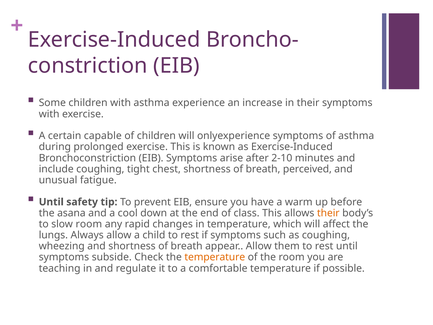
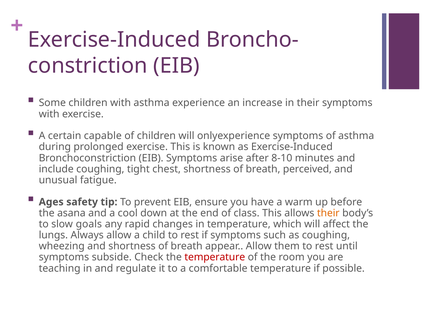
2-10: 2-10 -> 8-10 (282, 158)
Until: Until -> Ages (51, 202)
slow room: room -> goals (89, 224)
temperature colour: orange -> red (215, 257)
